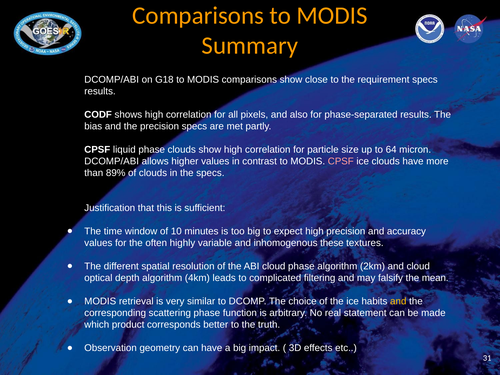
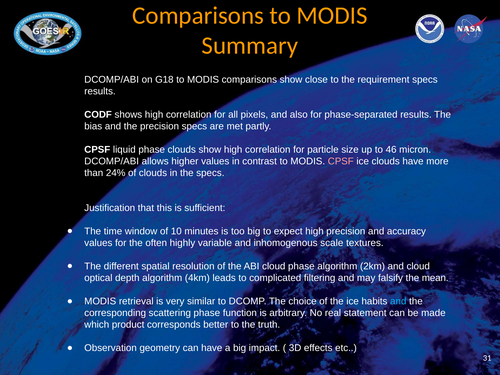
64: 64 -> 46 (391, 150)
89%: 89% -> 24% (116, 173)
these: these -> scale (332, 243)
and colour: yellow -> light blue (398, 301)
